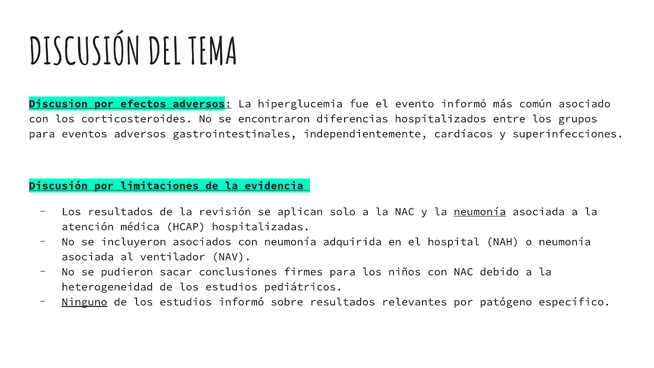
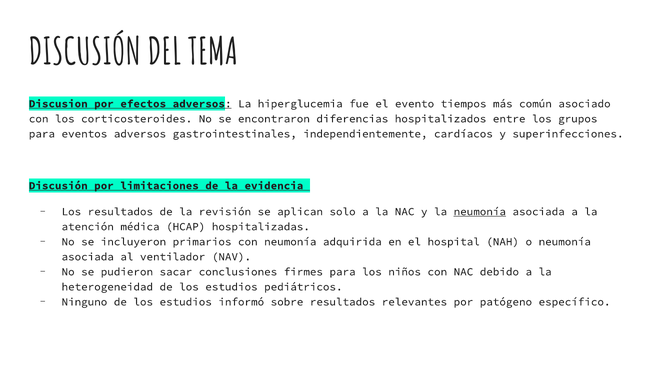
evento informó: informó -> tiempos (464, 104)
asociados: asociados -> primarios (202, 242)
Ninguno underline: present -> none (84, 302)
